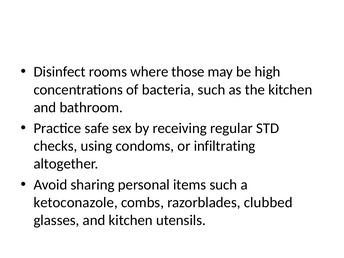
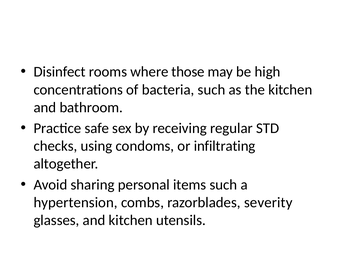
ketoconazole: ketoconazole -> hypertension (76, 202)
clubbed: clubbed -> severity (268, 202)
